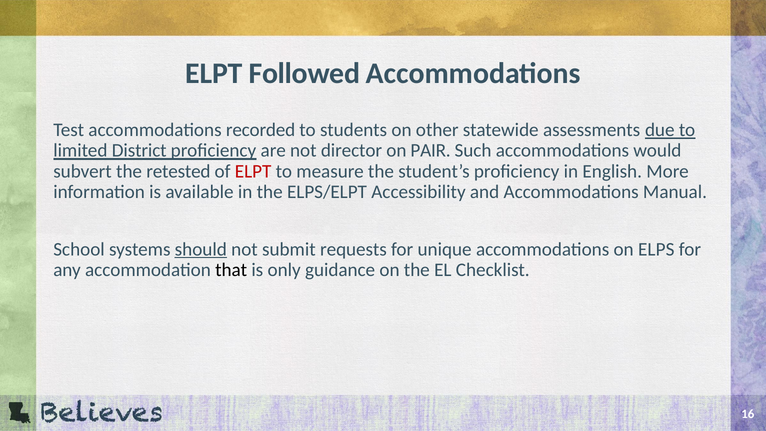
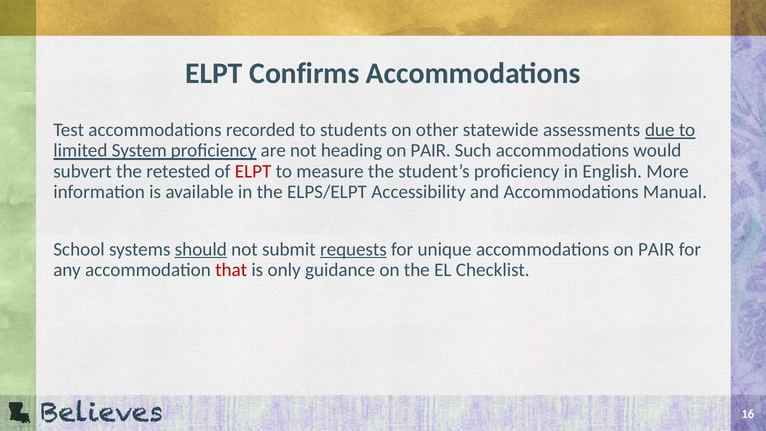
Followed: Followed -> Confirms (304, 74)
District: District -> System (139, 151)
director: director -> heading (352, 151)
requests underline: none -> present (353, 249)
accommodations on ELPS: ELPS -> PAIR (656, 249)
that colour: black -> red (231, 270)
